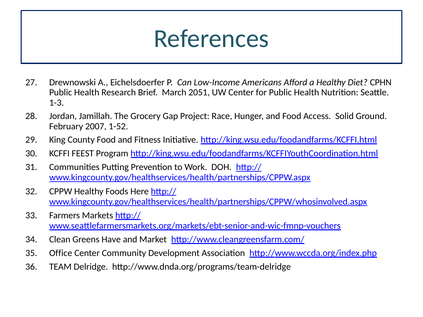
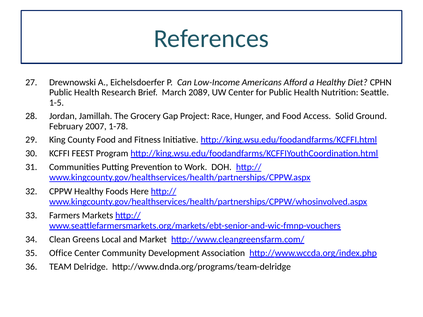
2051: 2051 -> 2089 (199, 93)
1-3: 1-3 -> 1-5 (57, 103)
1-52: 1-52 -> 1-78 (118, 126)
Have: Have -> Local (111, 240)
